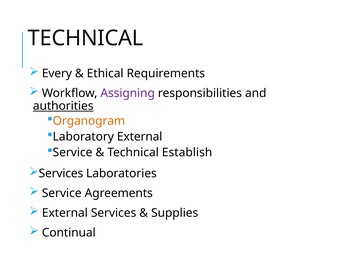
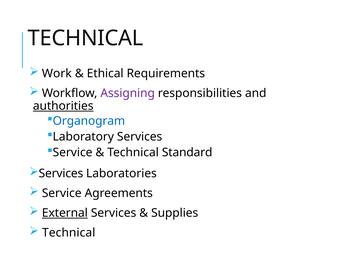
Every: Every -> Work (57, 73)
Organogram colour: orange -> blue (89, 121)
Laboratory External: External -> Services (140, 137)
Establish: Establish -> Standard (187, 152)
External underline: none -> present (65, 213)
Continual: Continual -> Technical (69, 233)
